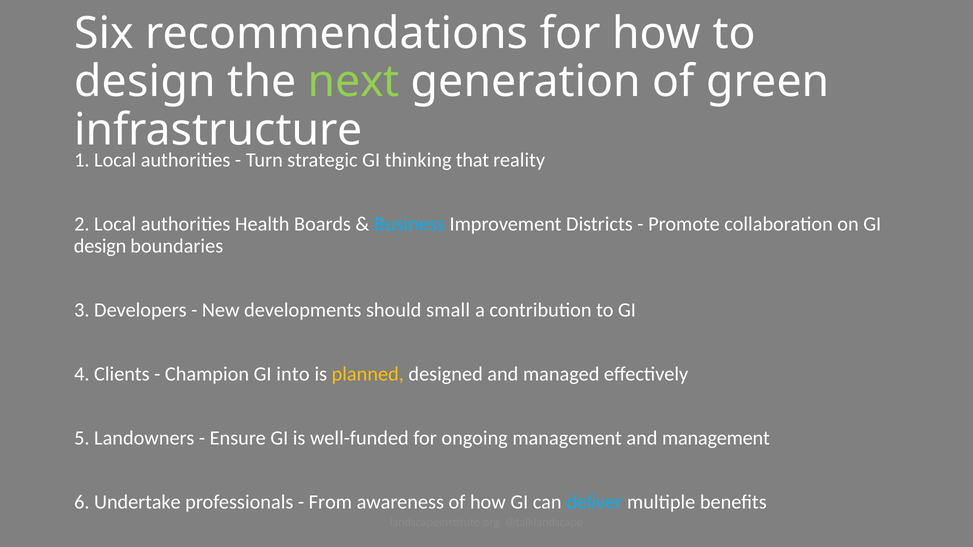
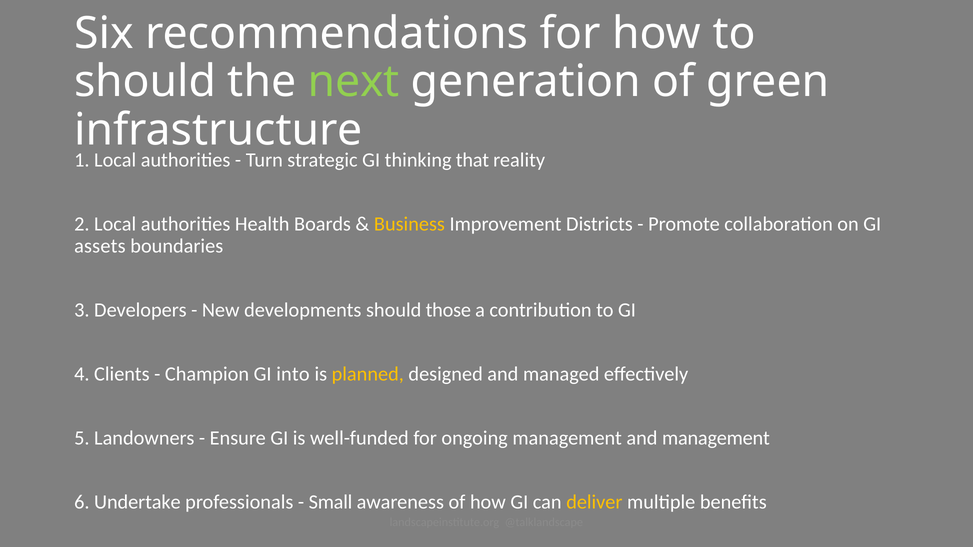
design: design -> should (145, 82)
Business colour: light blue -> yellow (409, 224)
design: design -> assets (100, 246)
small: small -> those (448, 310)
From: From -> Small (330, 502)
deliver colour: light blue -> yellow (594, 502)
